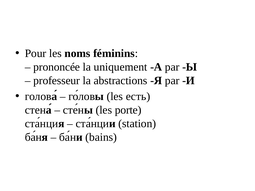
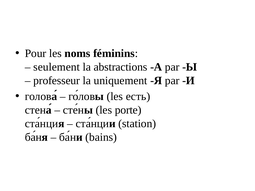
prononcée: prononcée -> seulement (57, 67)
uniquement: uniquement -> abstractions (121, 67)
abstractions: abstractions -> uniquement (121, 81)
